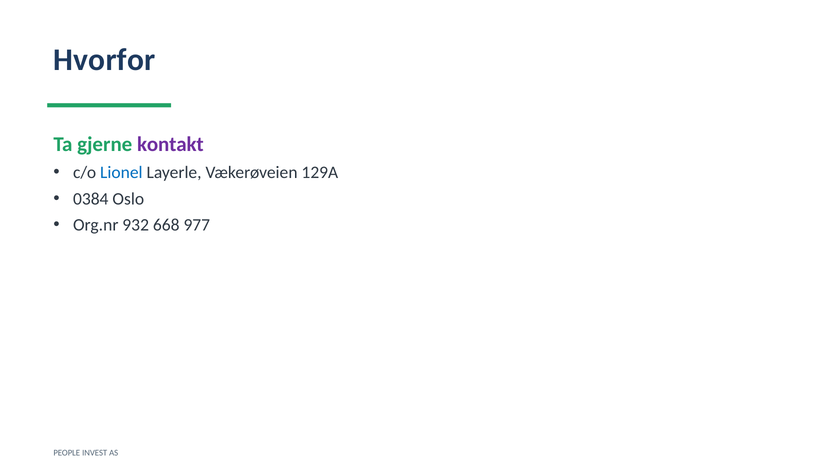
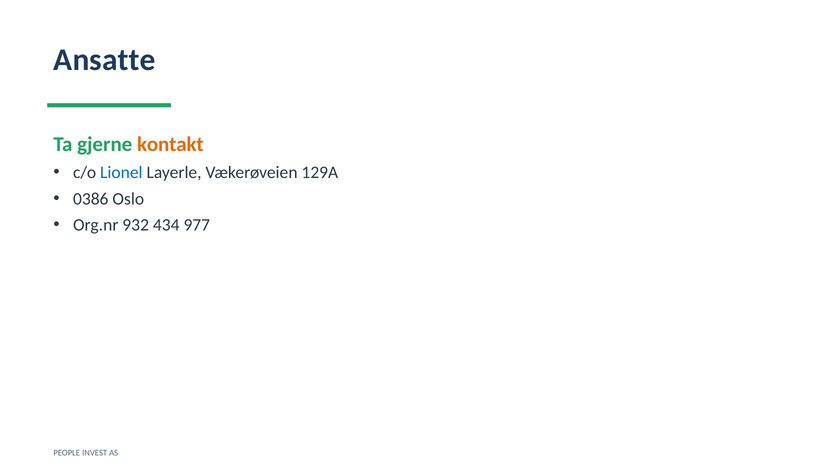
Hvorfor: Hvorfor -> Ansatte (104, 60)
kontakt colour: purple -> orange (170, 144)
0384: 0384 -> 0386 (91, 199)
668: 668 -> 434 (166, 225)
